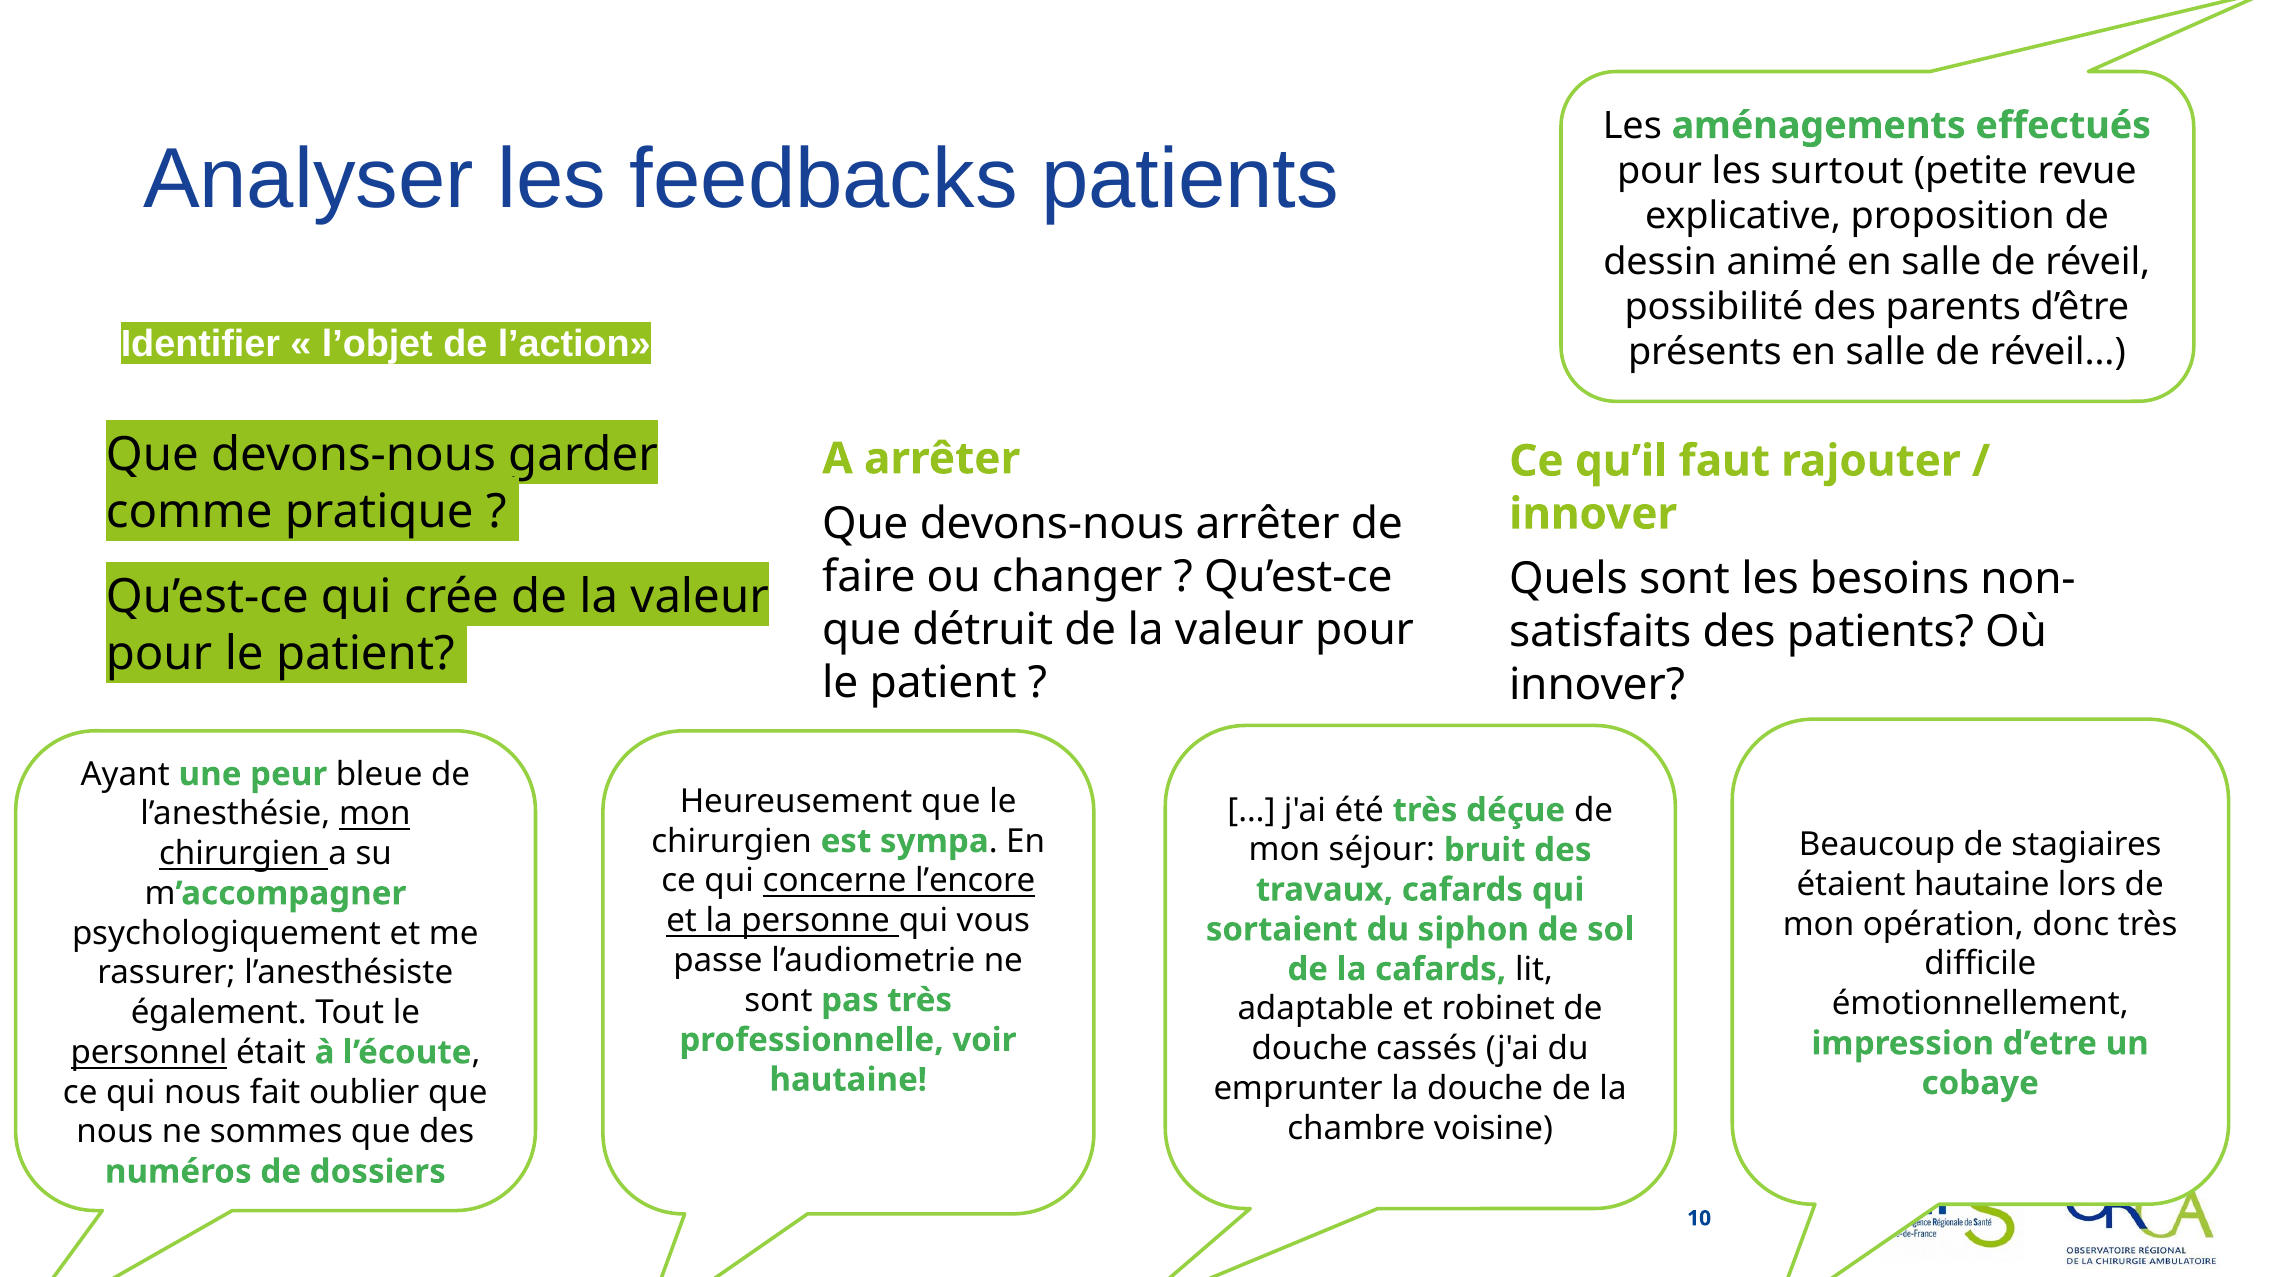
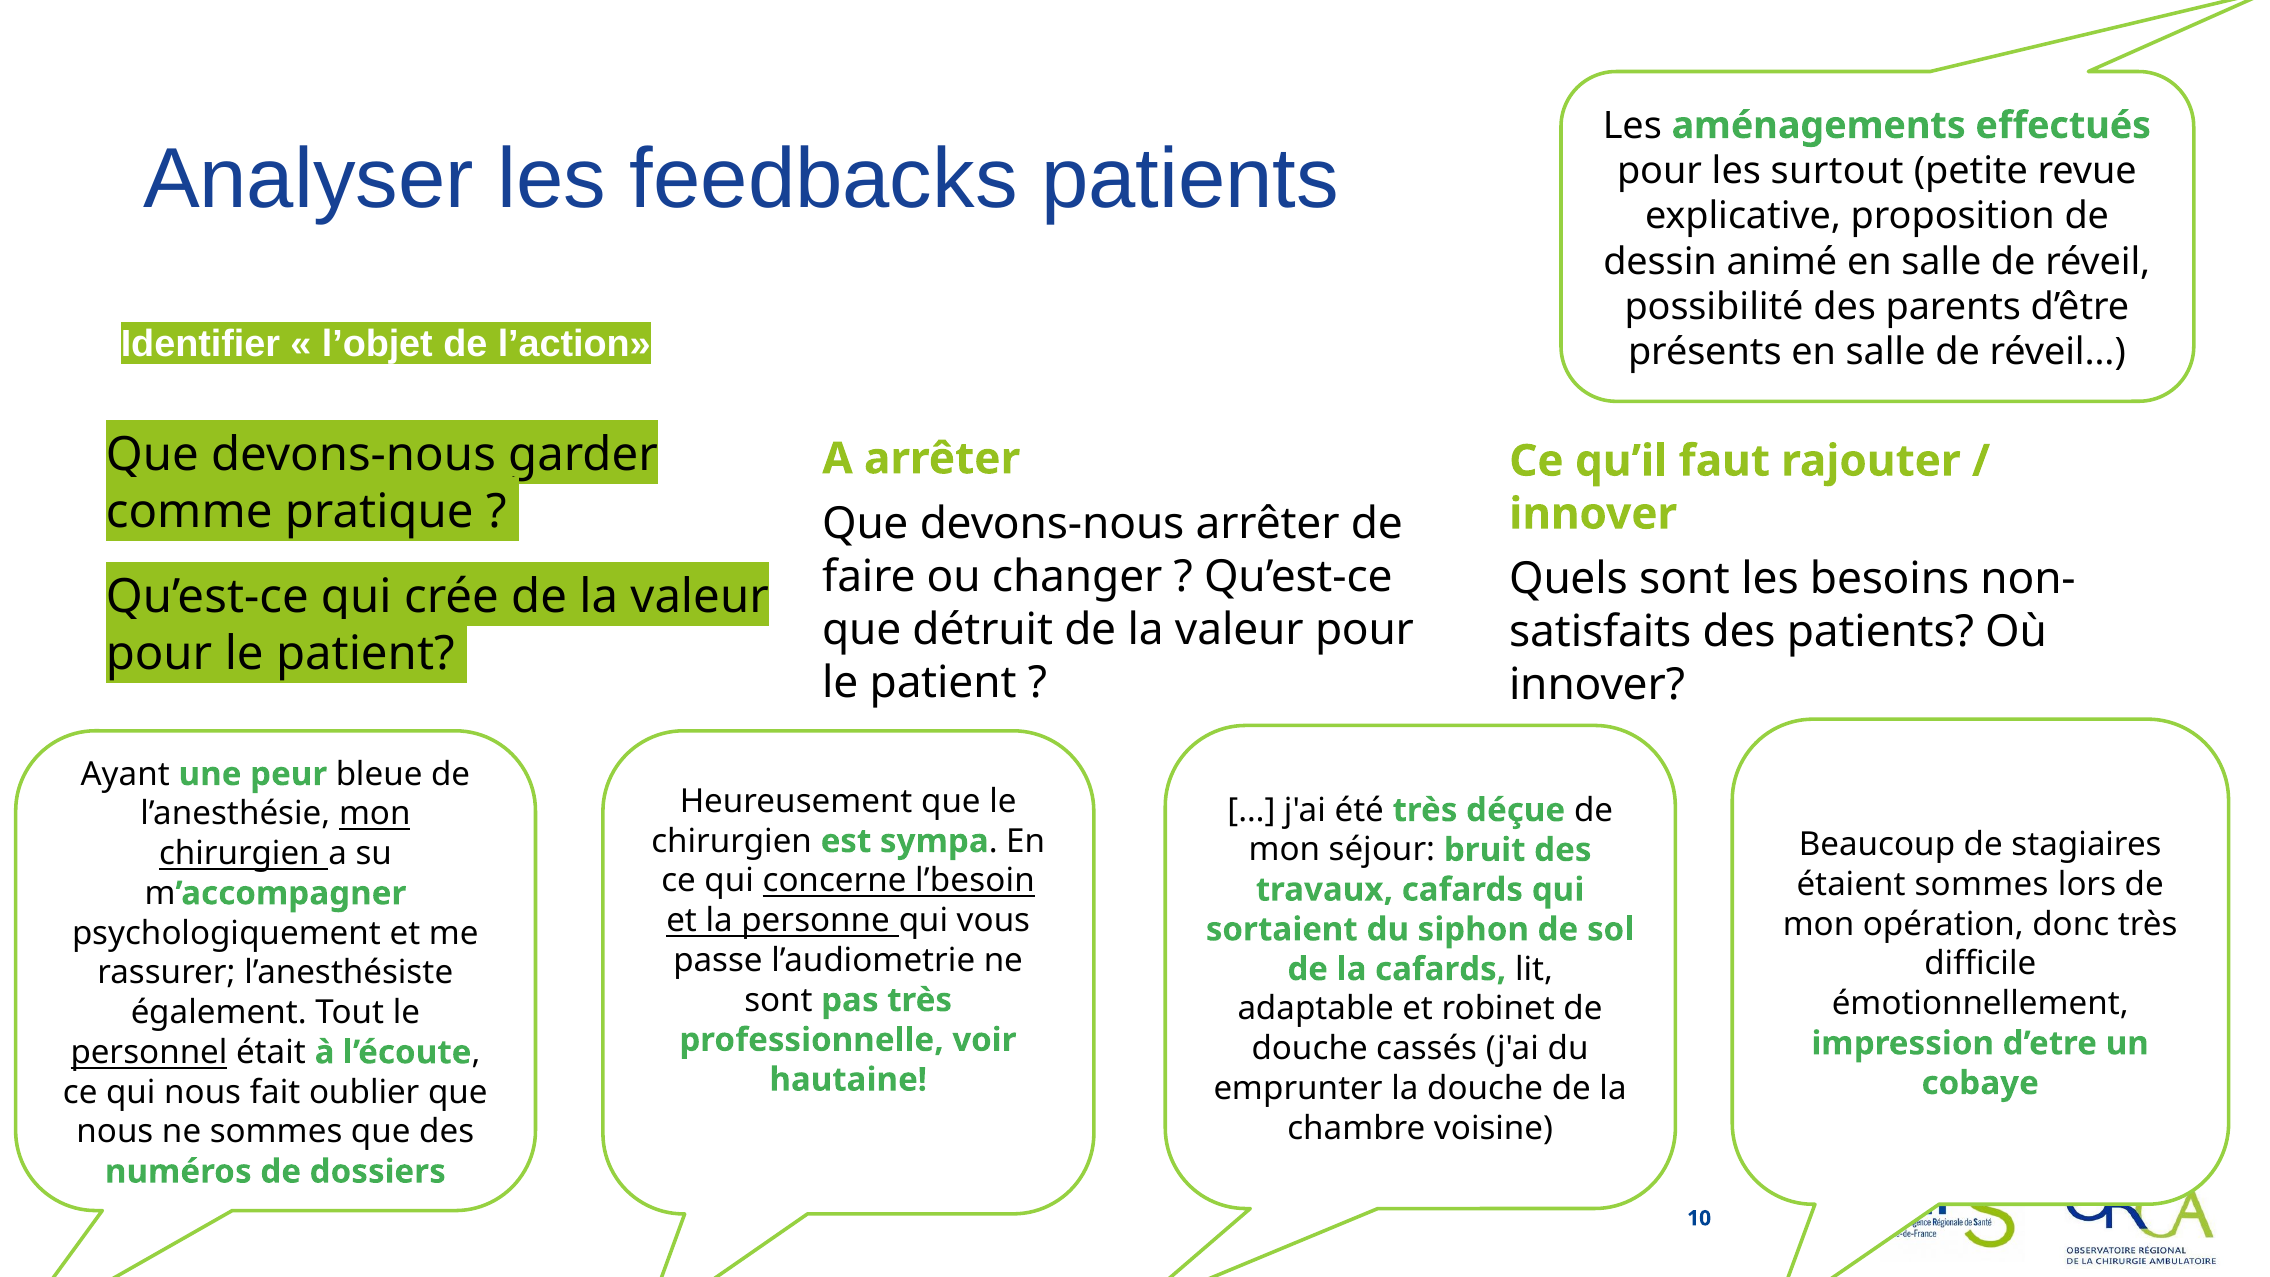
l’encore: l’encore -> l’besoin (975, 881)
étaient hautaine: hautaine -> sommes (1982, 884)
